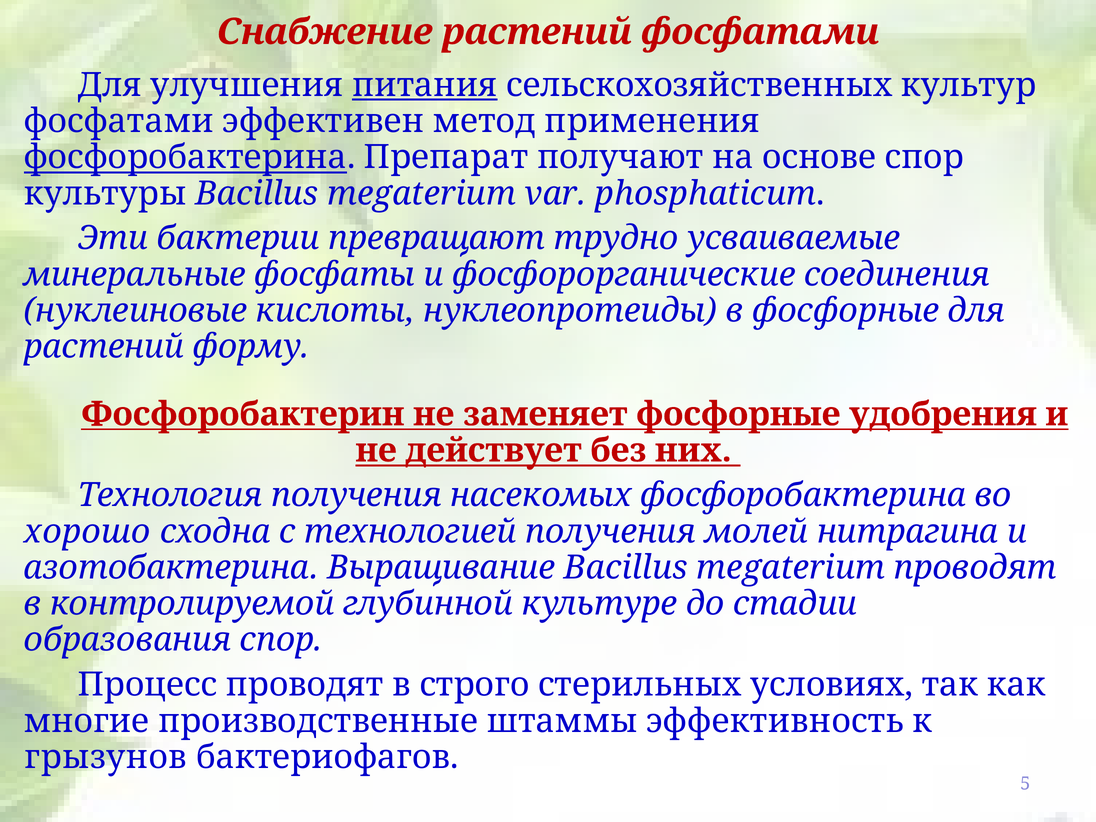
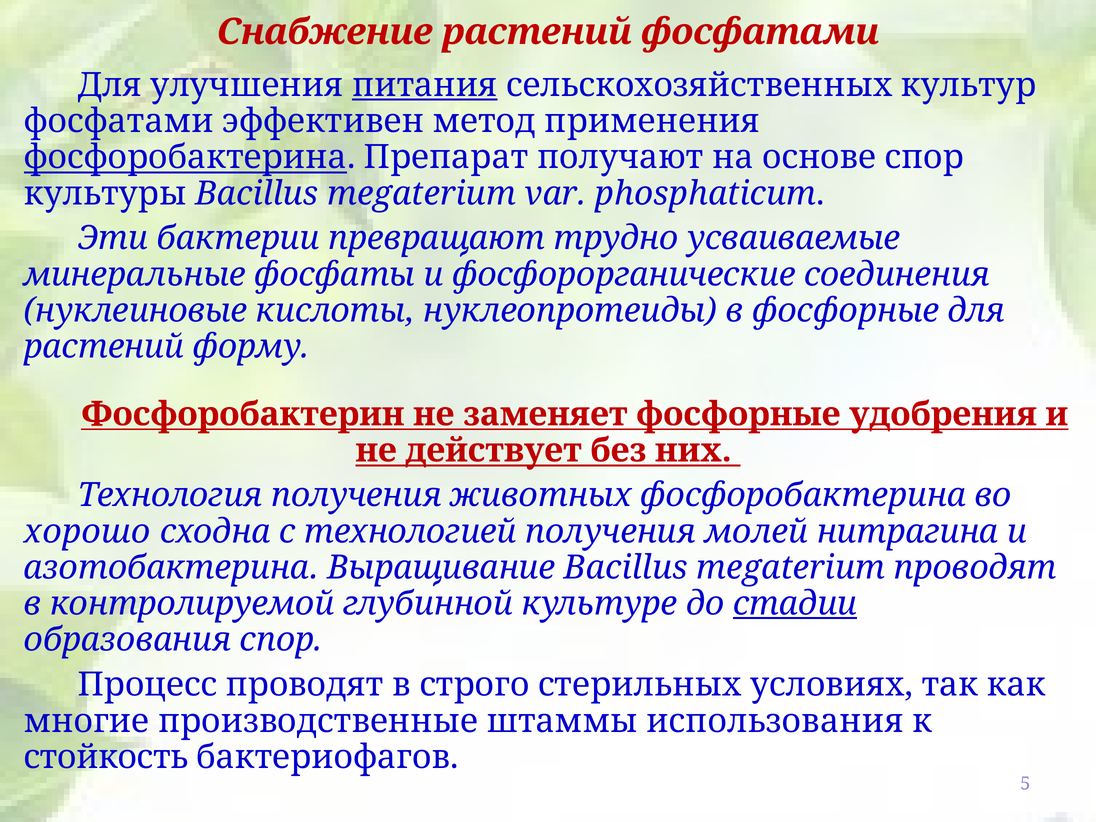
насекомых: насекомых -> животных (541, 495)
стадии underline: none -> present (795, 604)
эффективность: эффективность -> использования (775, 721)
грызунов: грызунов -> стойкость (106, 757)
